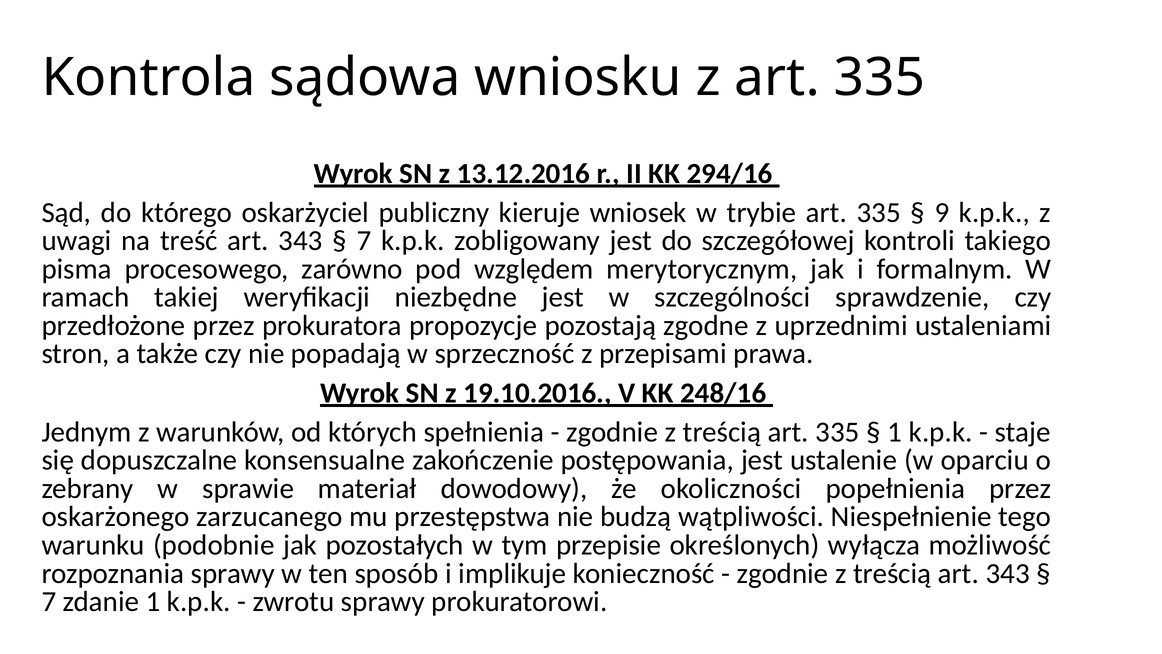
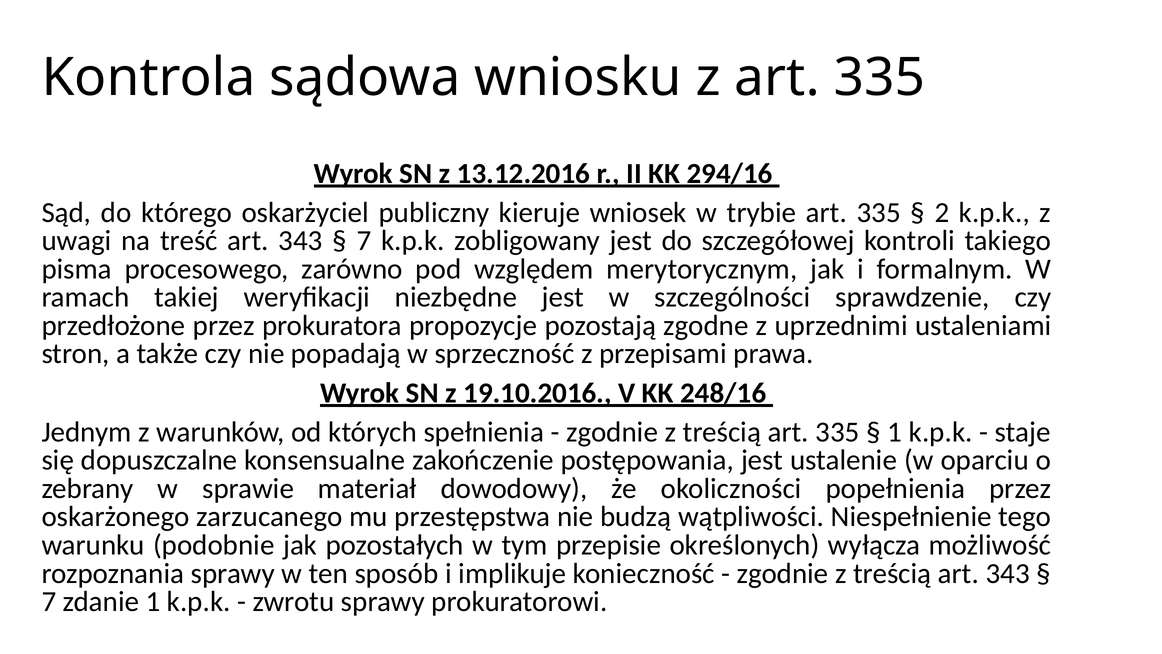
9: 9 -> 2 (942, 212)
